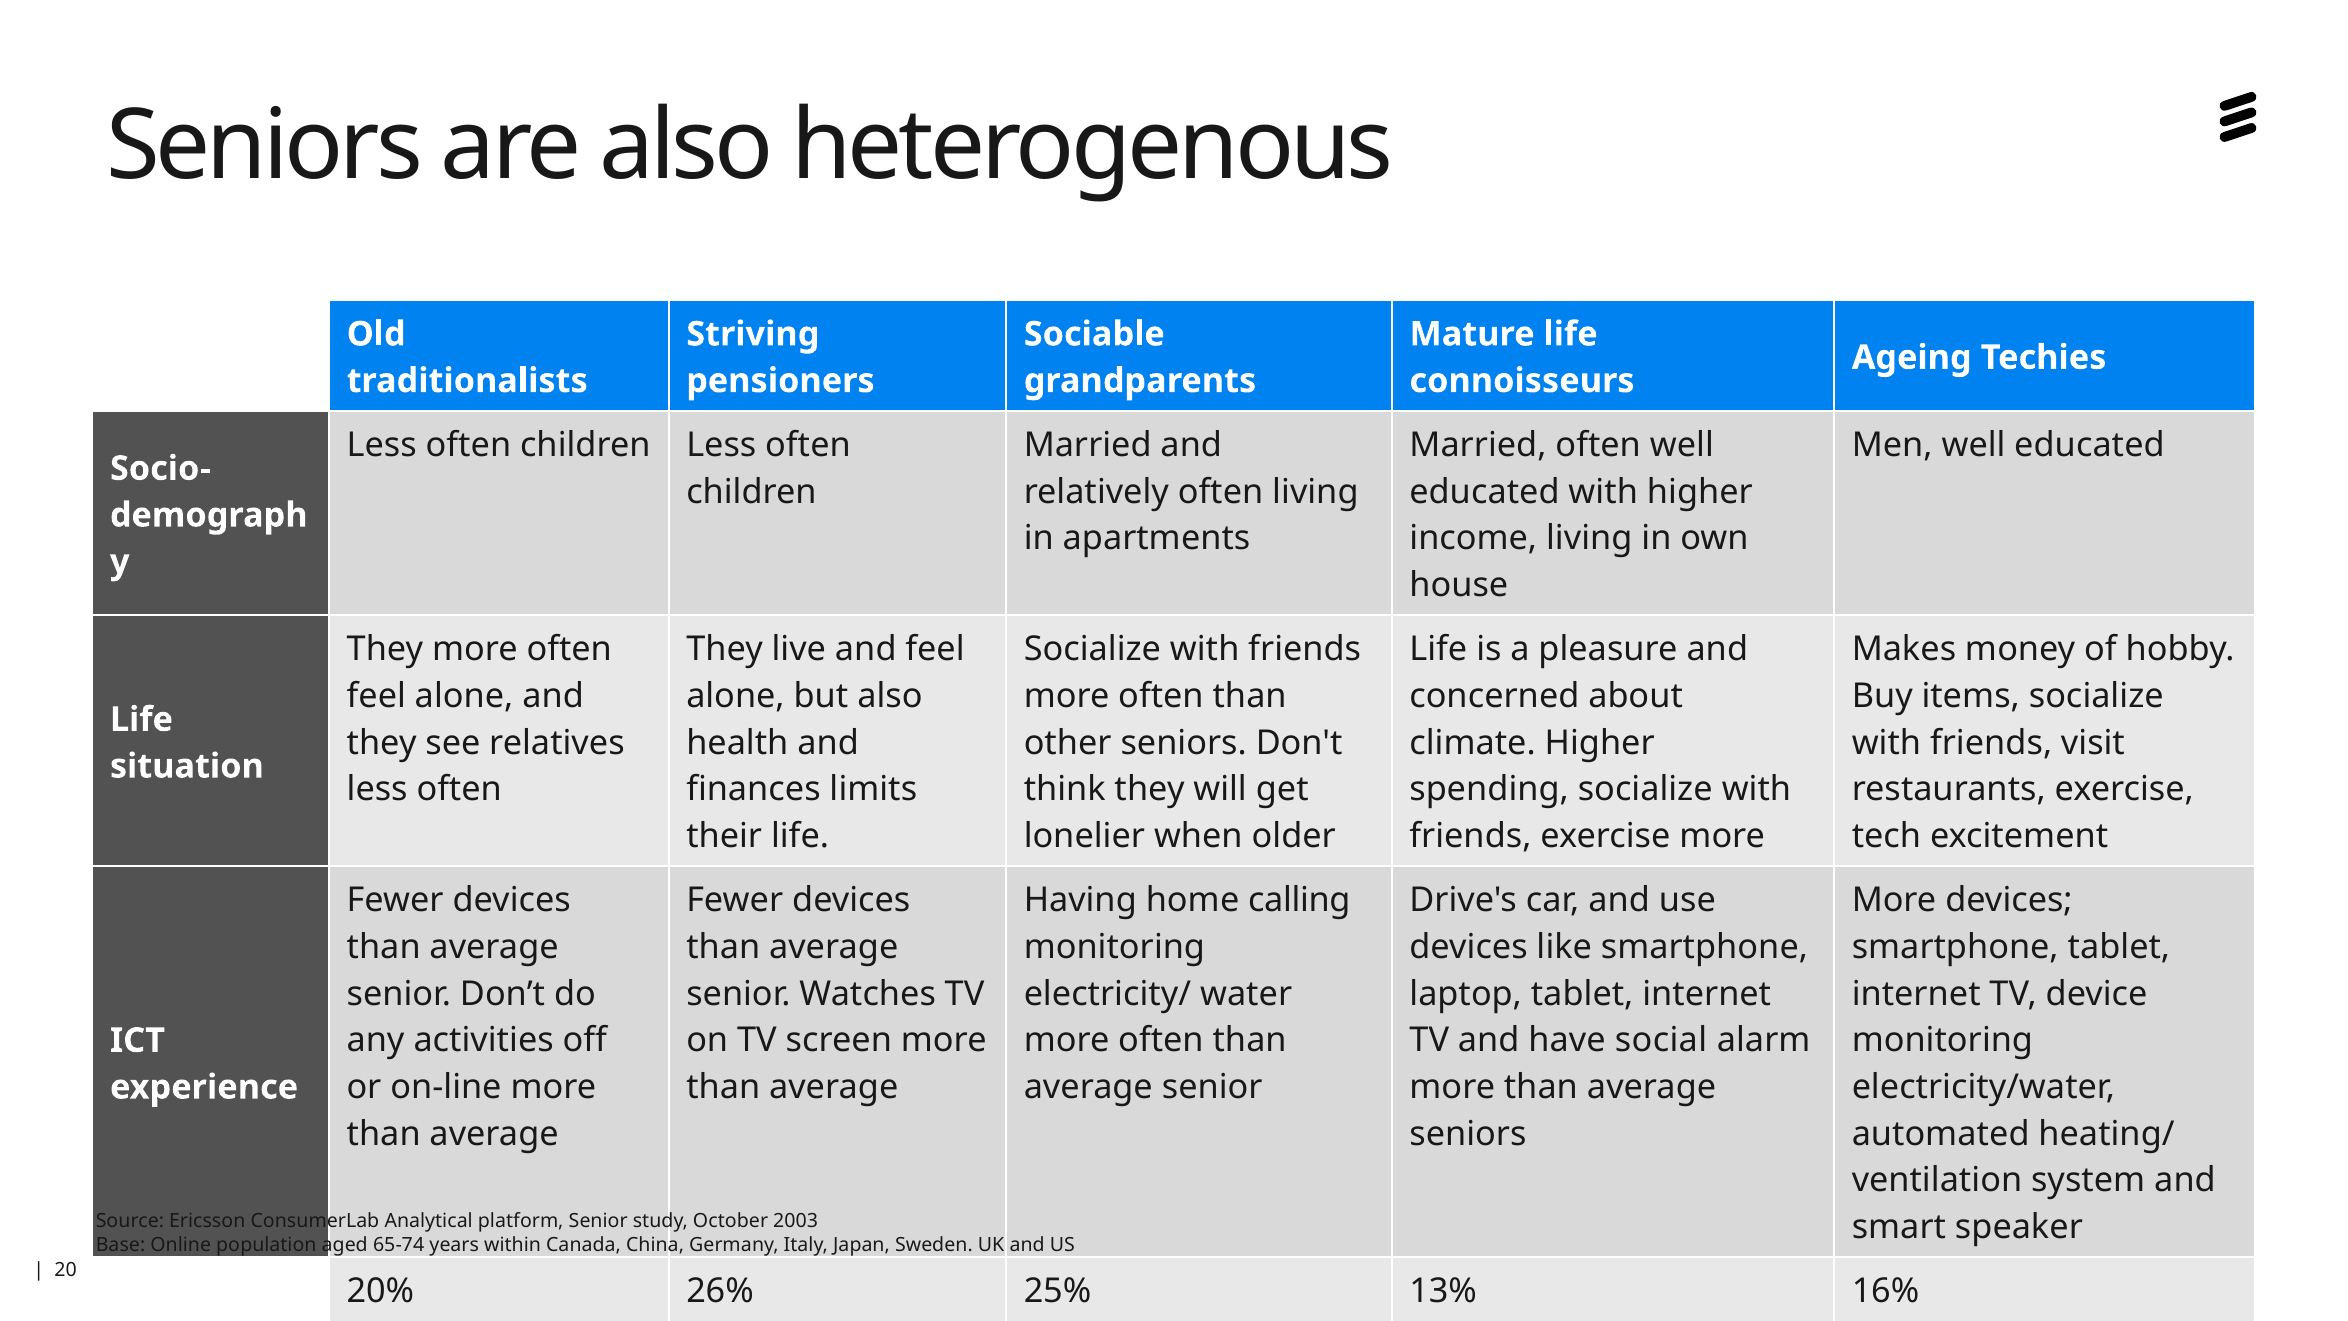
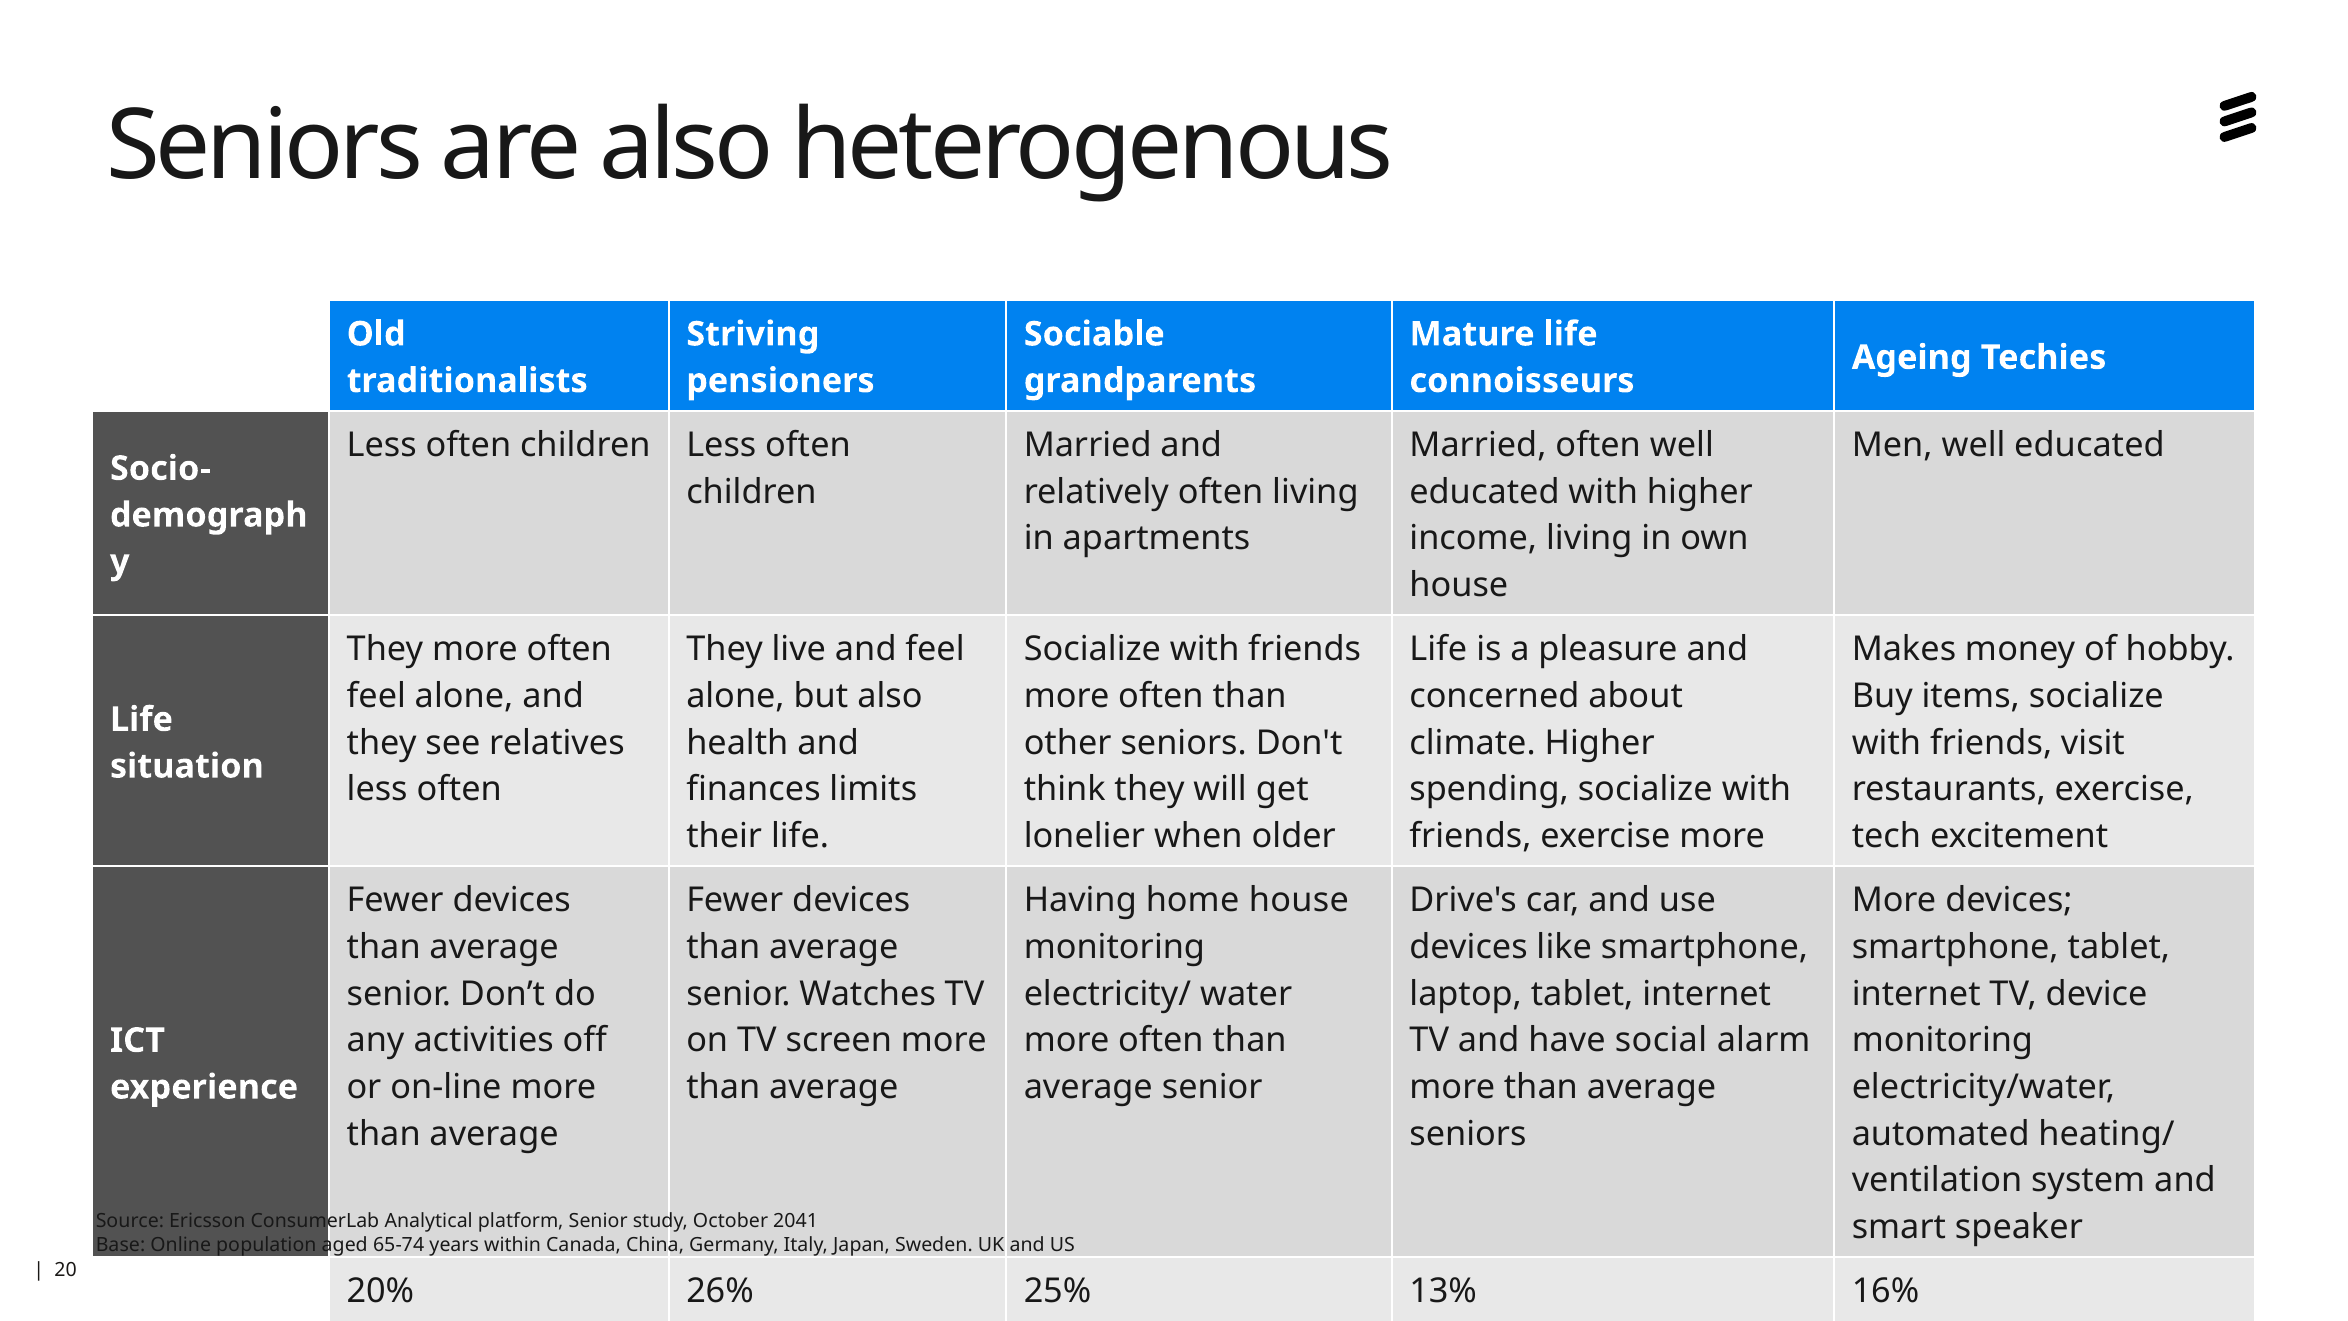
home calling: calling -> house (1299, 900)
2003: 2003 -> 2041 (796, 1221)
